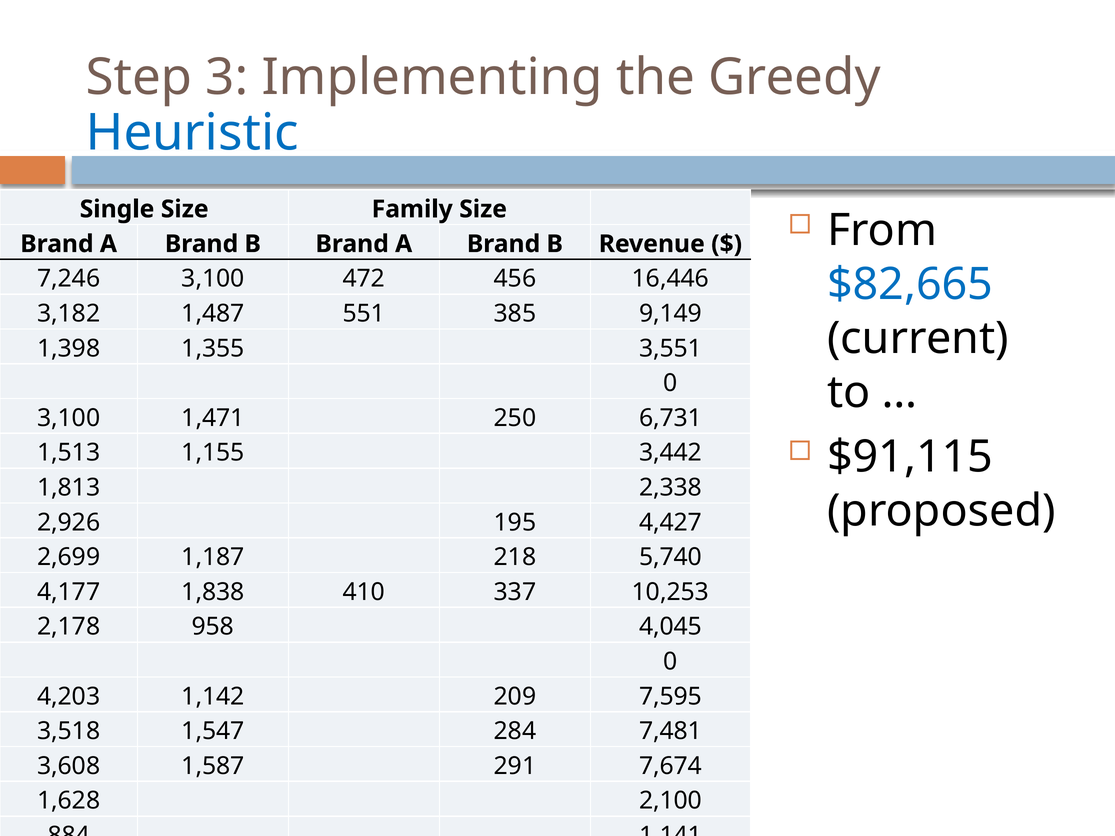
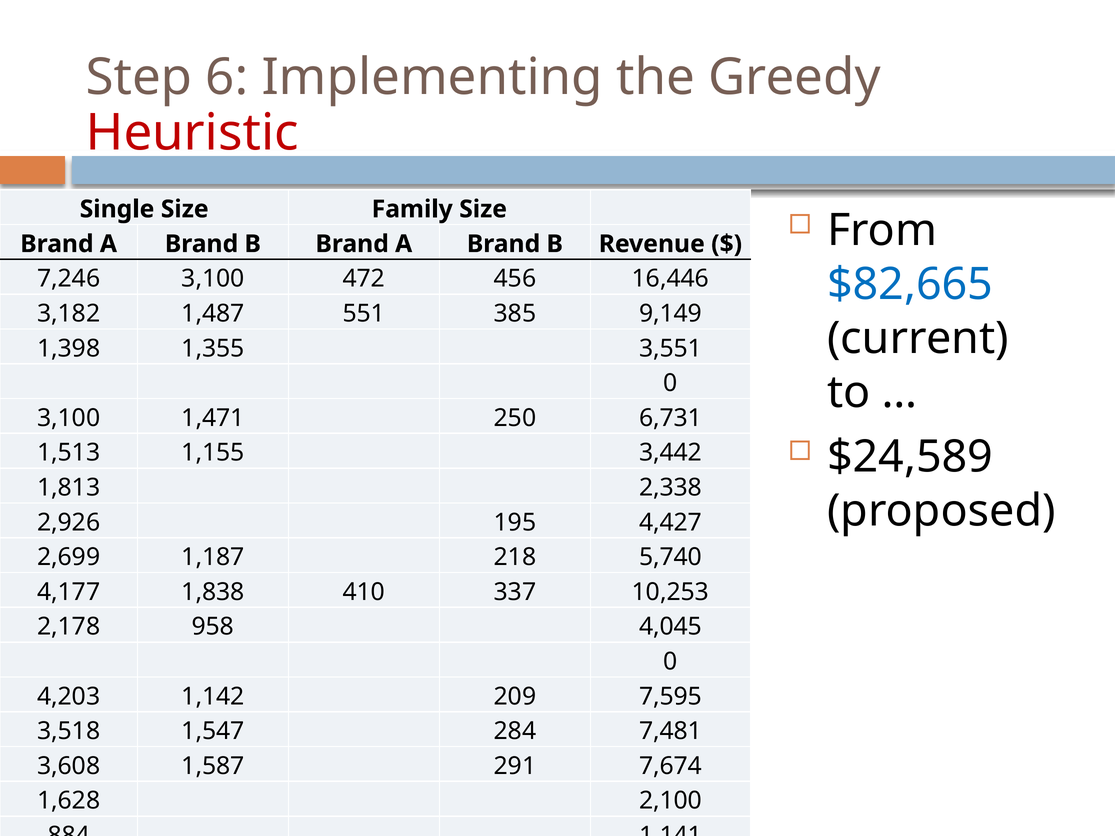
3: 3 -> 6 (227, 77)
Heuristic colour: blue -> red (192, 133)
$91,115: $91,115 -> $24,589 (910, 457)
